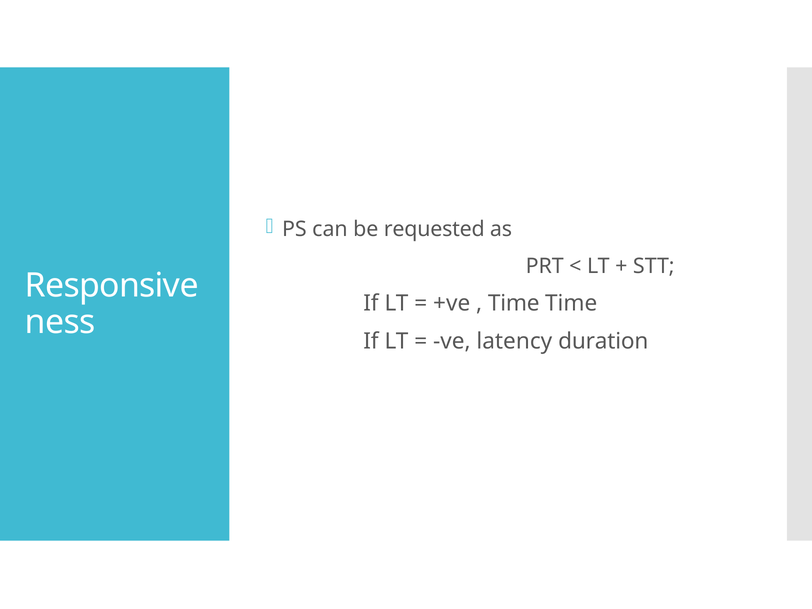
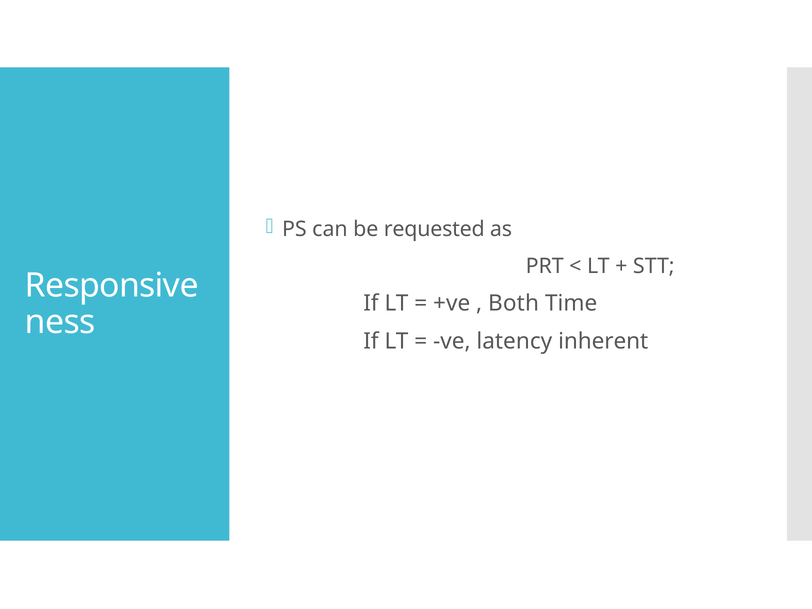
Time: Time -> Both (514, 303)
duration: duration -> inherent (603, 341)
